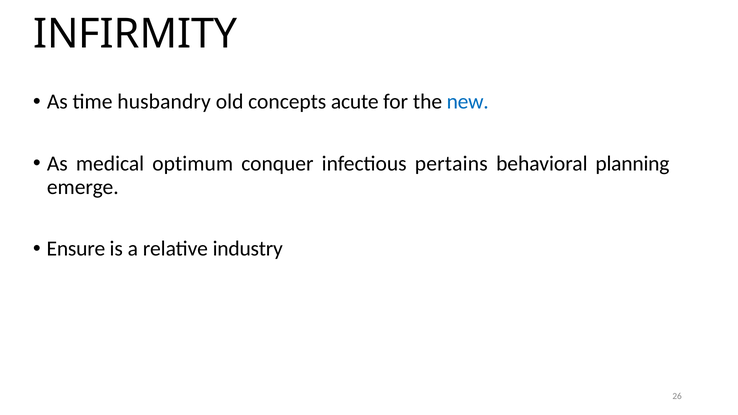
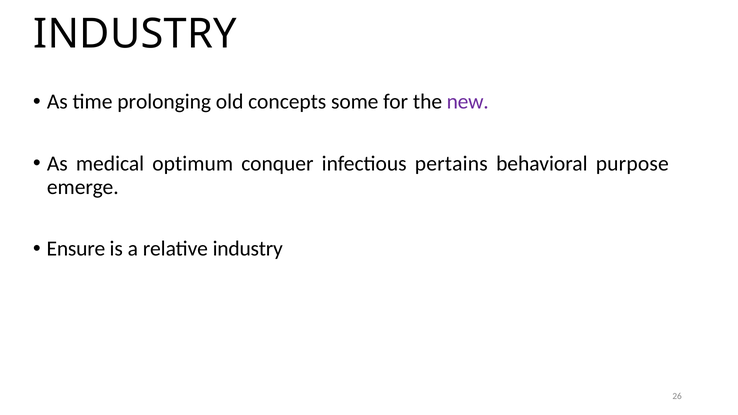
INFIRMITY: INFIRMITY -> INDUSTRY (135, 34)
husbandry: husbandry -> prolonging (164, 102)
acute: acute -> some (355, 102)
new colour: blue -> purple (468, 102)
planning: planning -> purpose (632, 164)
